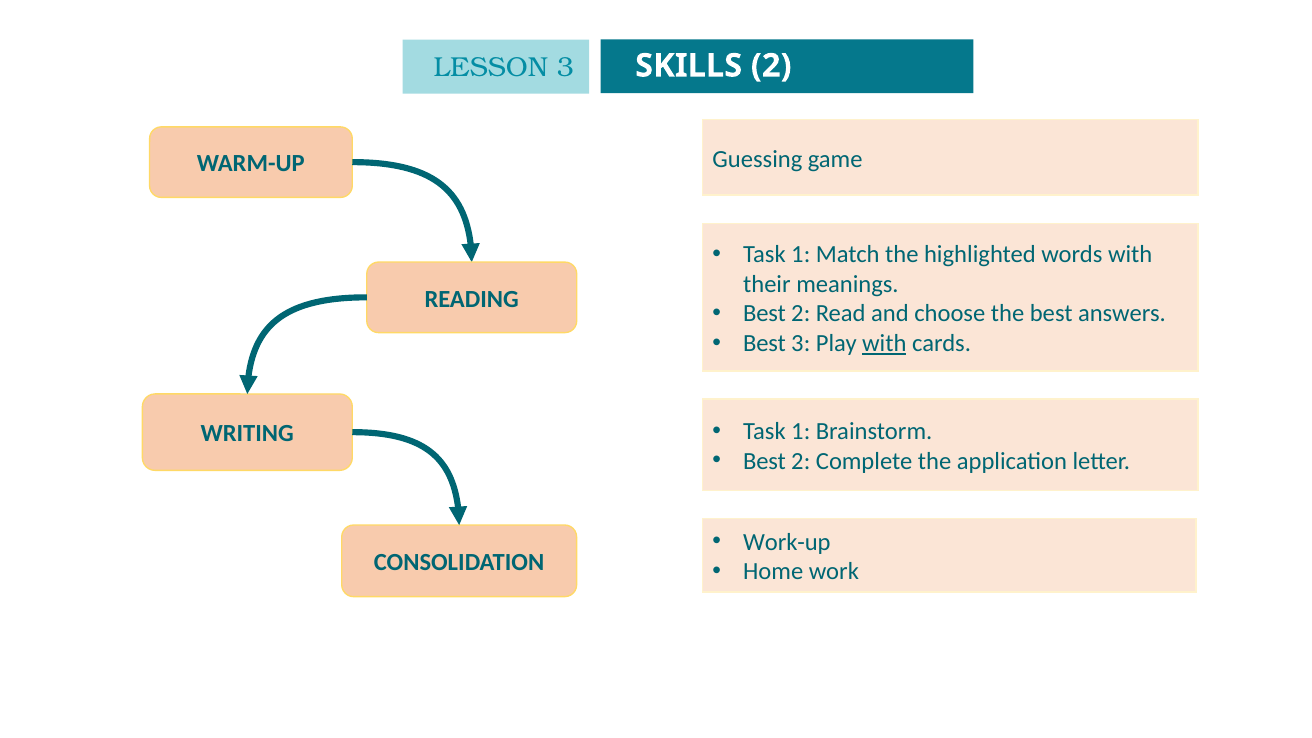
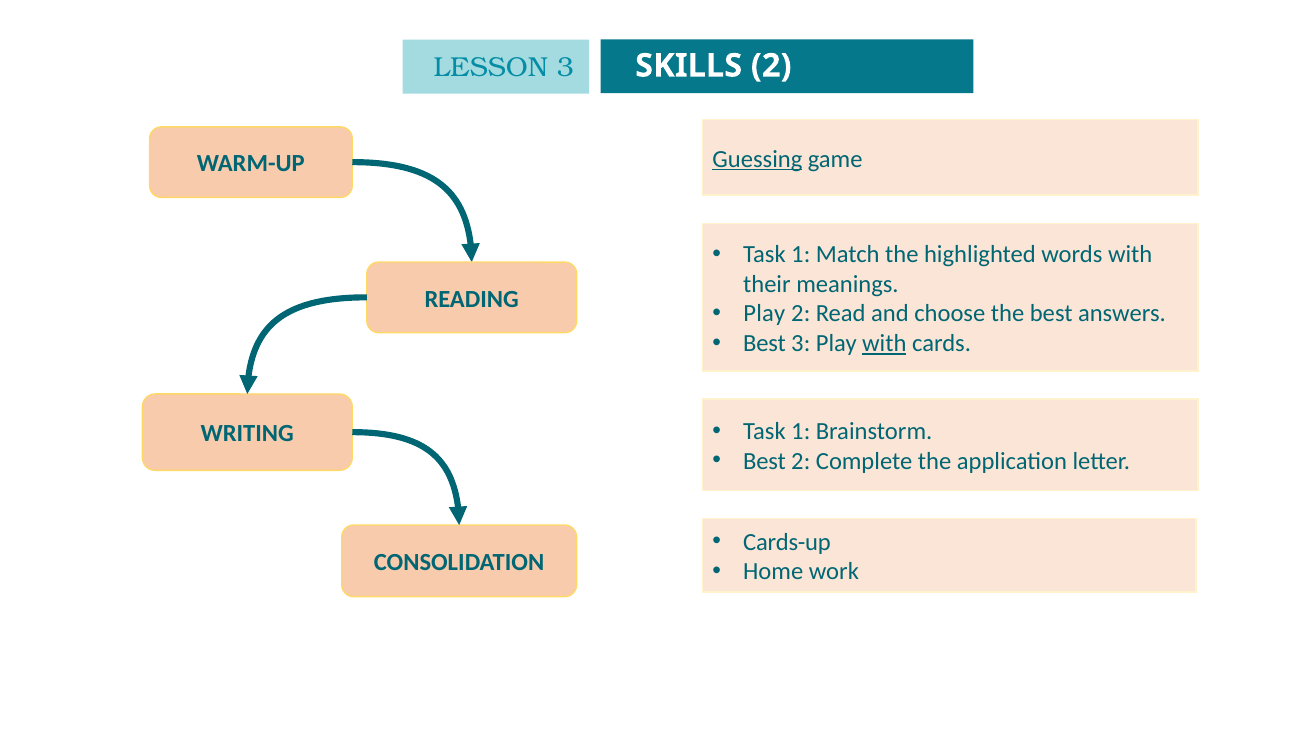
Guessing underline: none -> present (757, 159)
Best: Best -> Play (764, 314)
Work-up: Work-up -> Cards-up (787, 542)
